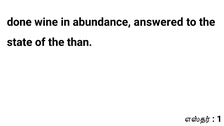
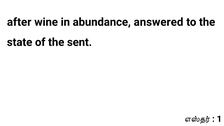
done: done -> after (19, 22)
than: than -> sent (79, 42)
